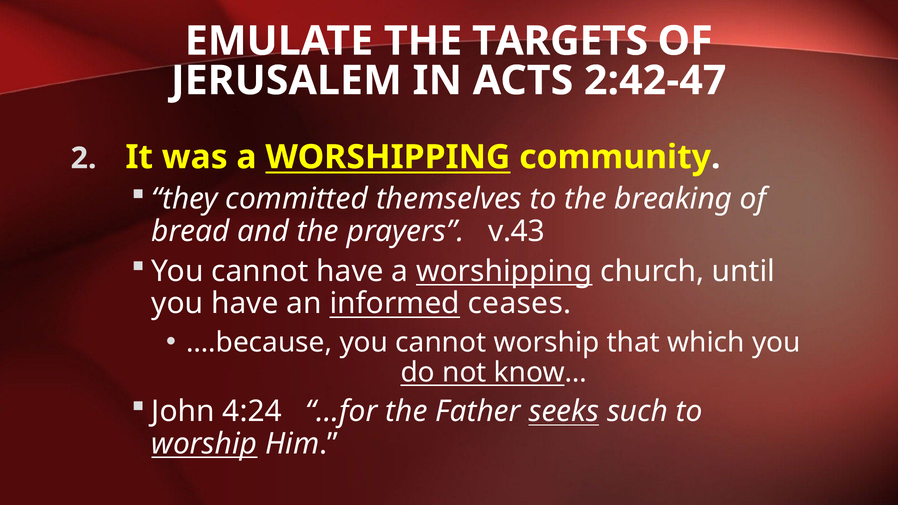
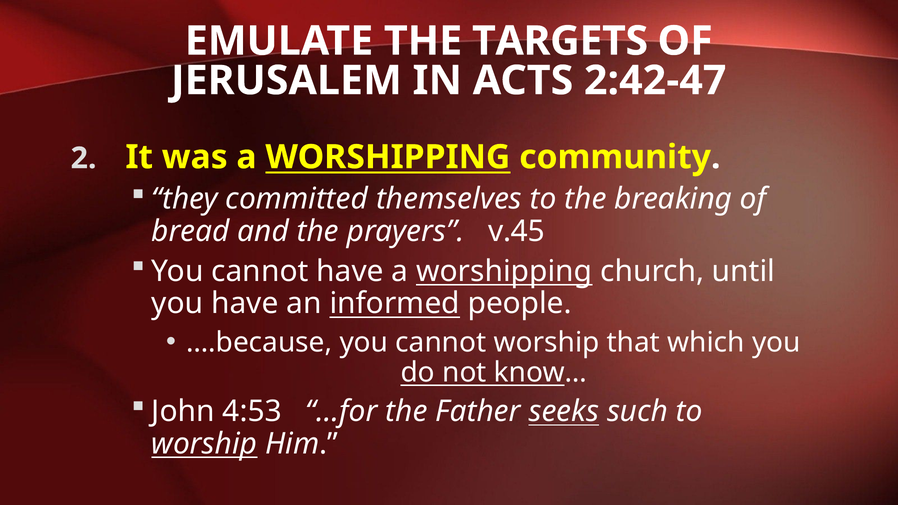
v.43: v.43 -> v.45 (516, 231)
ceases: ceases -> people (520, 304)
4:24: 4:24 -> 4:53 (252, 412)
